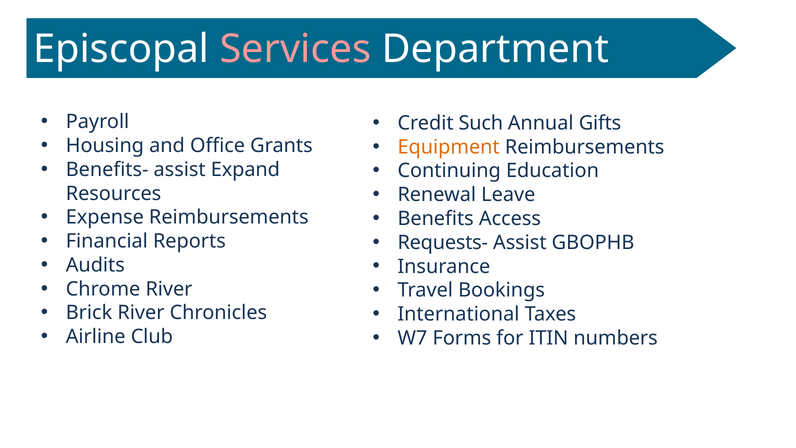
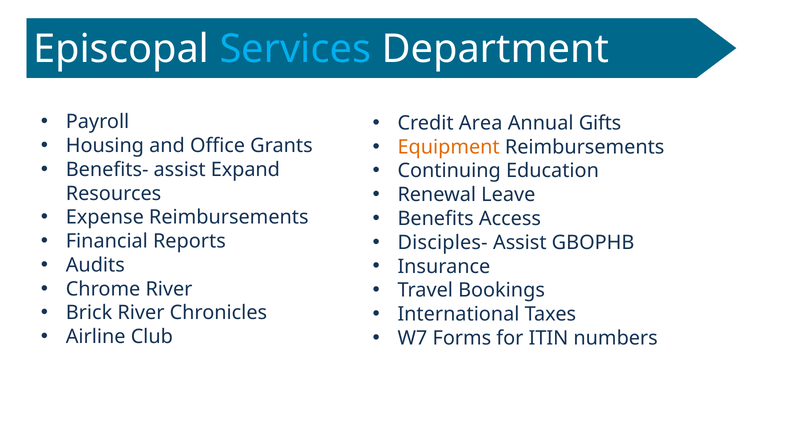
Services colour: pink -> light blue (295, 49)
Such: Such -> Area (481, 123)
Requests-: Requests- -> Disciples- (443, 242)
